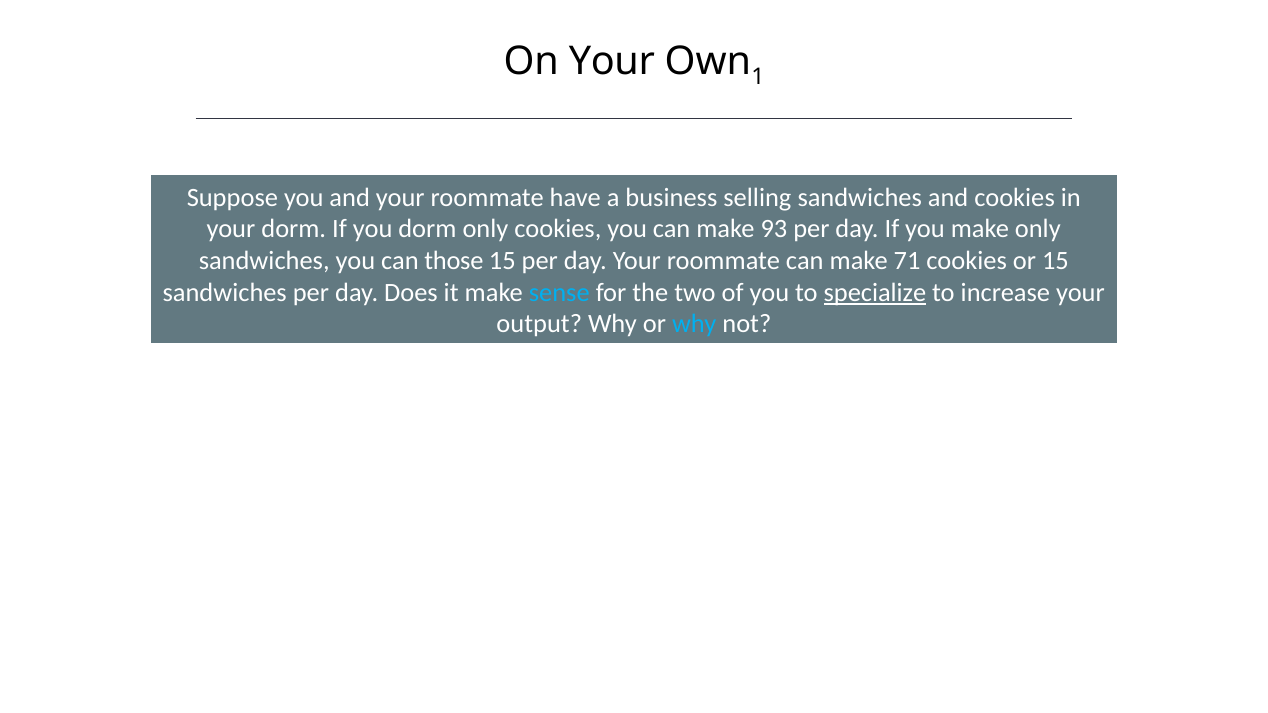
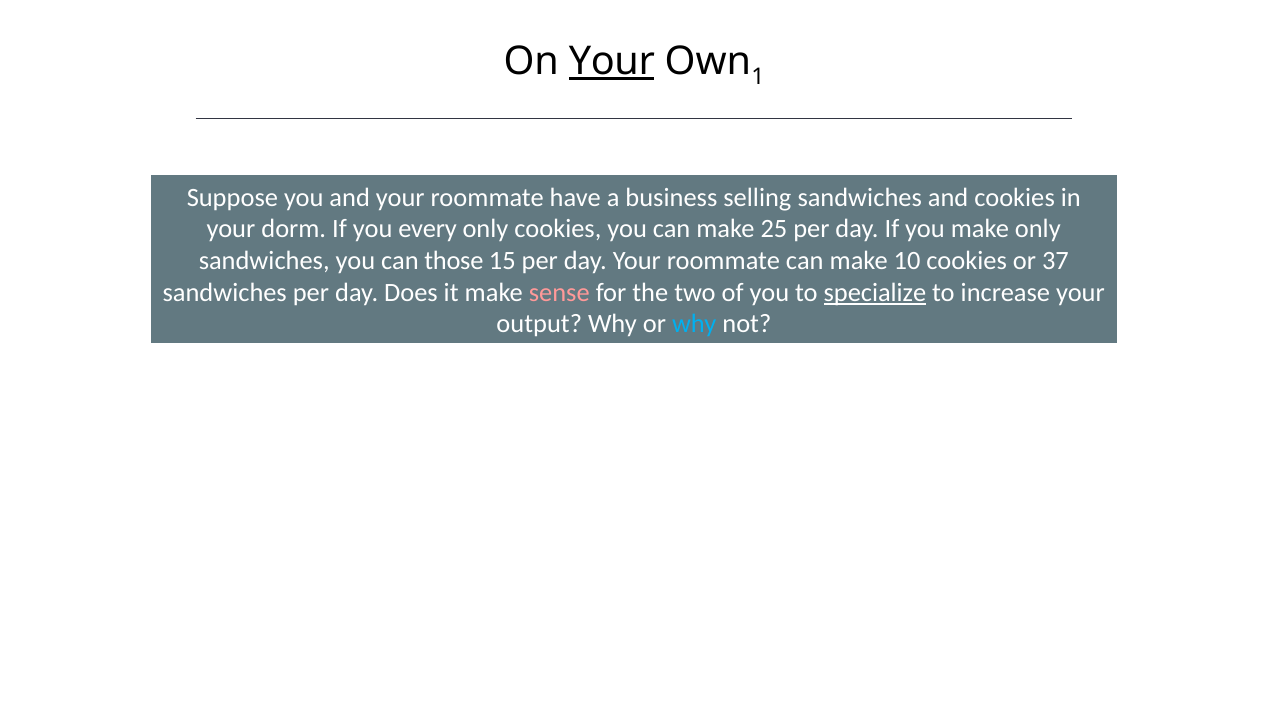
Your underline: none -> present (612, 61)
you dorm: dorm -> every (428, 229)
93: 93 -> 25 (774, 229)
71: 71 -> 10 (907, 261)
or 15: 15 -> 37 (1055, 261)
sense colour: light blue -> pink (559, 293)
